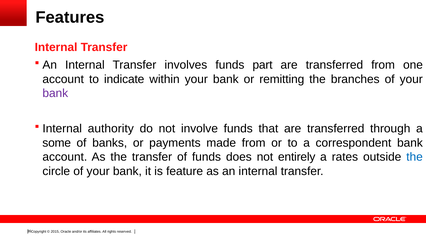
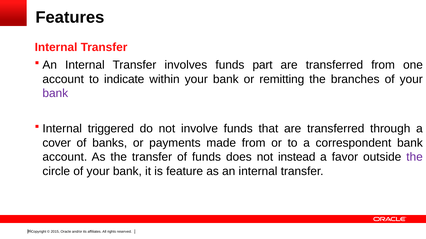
authority: authority -> triggered (111, 129)
some: some -> cover (57, 143)
entirely: entirely -> instead (297, 157)
rates: rates -> favor (345, 157)
the colour: blue -> purple (415, 157)
